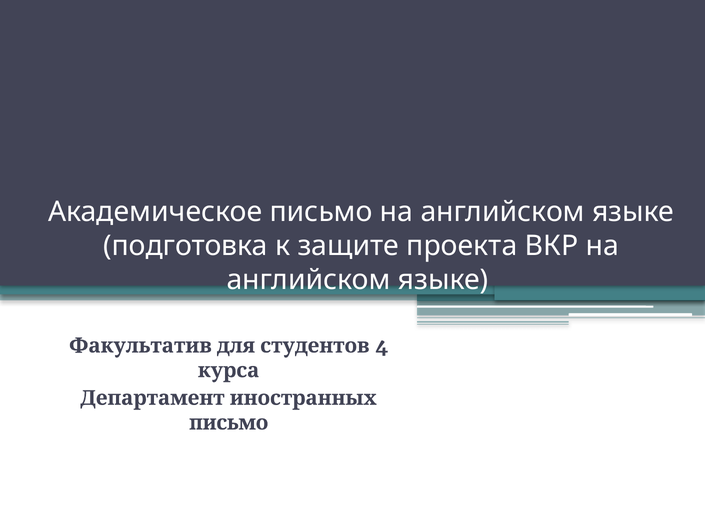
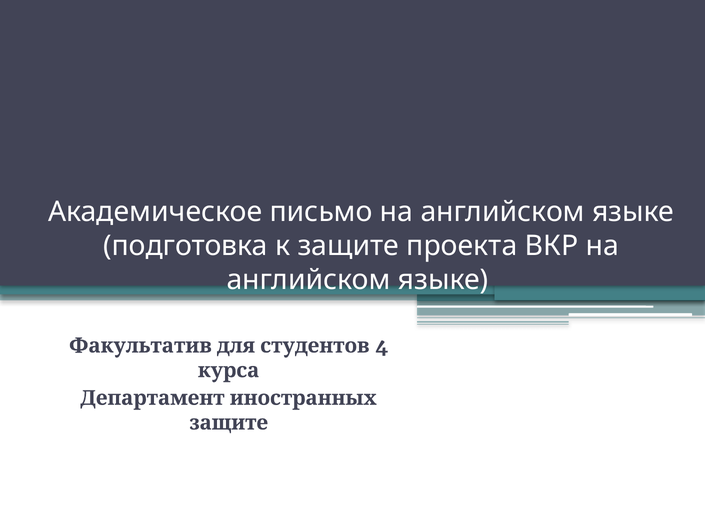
письмо: письмо -> защите (229, 423)
